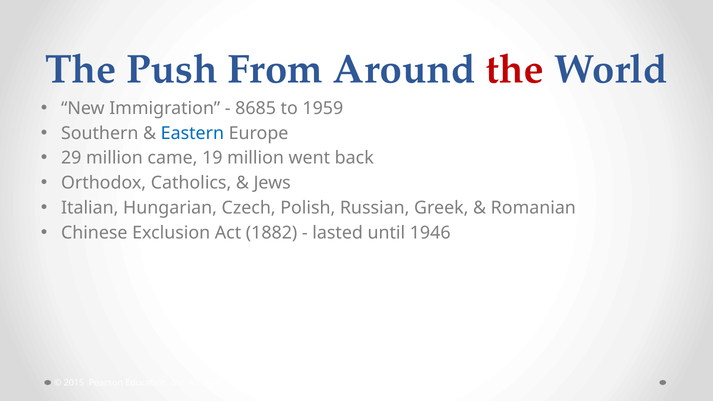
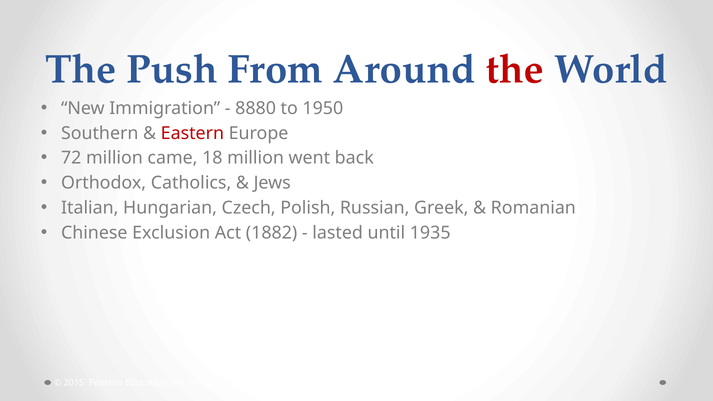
8685: 8685 -> 8880 (256, 108)
1959: 1959 -> 1950 (323, 108)
Eastern colour: blue -> red (192, 133)
29: 29 -> 72 (71, 158)
19: 19 -> 18 (212, 158)
1946: 1946 -> 1935 (430, 233)
